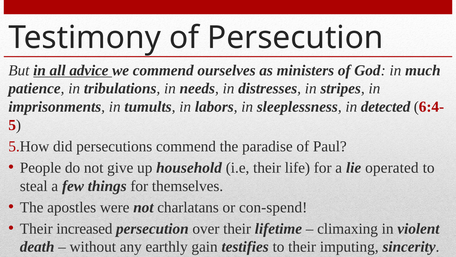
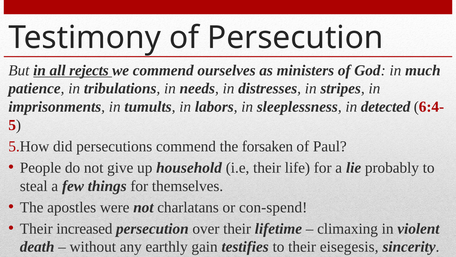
advice: advice -> rejects (89, 70)
paradise: paradise -> forsaken (267, 146)
operated: operated -> probably (392, 167)
imputing: imputing -> eisegesis (349, 246)
